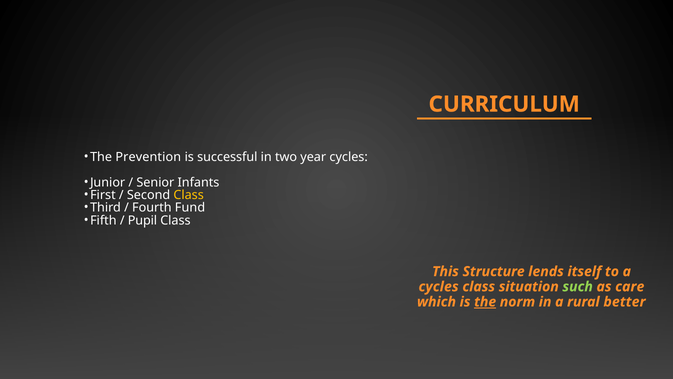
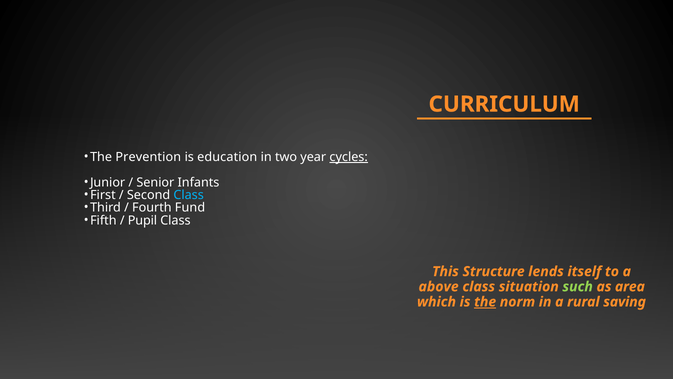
successful: successful -> education (227, 157)
cycles underline: none -> present (349, 157)
Class colour: yellow -> light blue (189, 195)
cycles: cycles -> above (439, 286)
care: care -> area (630, 286)
better: better -> saving (625, 301)
